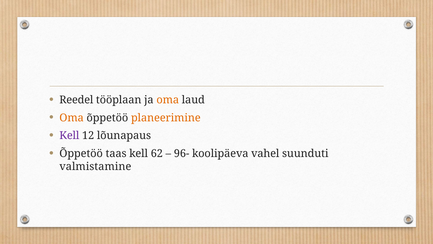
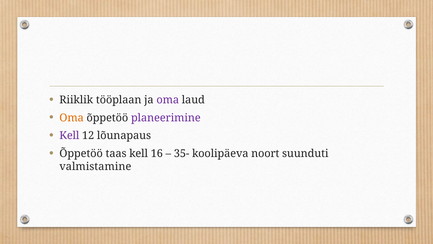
Reedel: Reedel -> Riiklik (76, 100)
oma colour: orange -> purple (168, 100)
planeerimine colour: orange -> purple (166, 118)
62: 62 -> 16 (157, 153)
96-: 96- -> 35- (182, 153)
vahel: vahel -> noort (265, 153)
